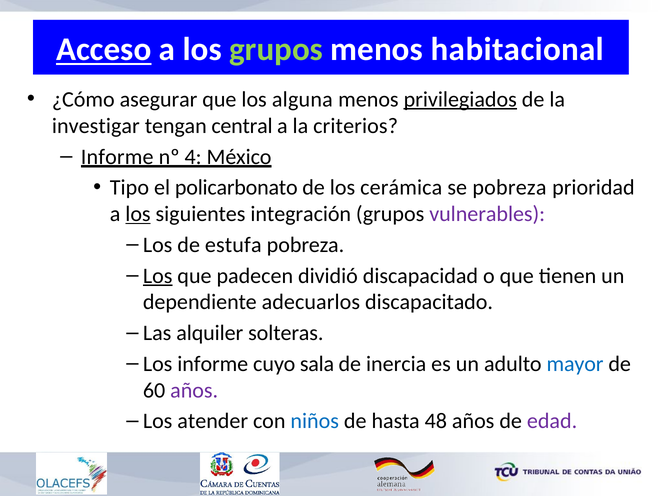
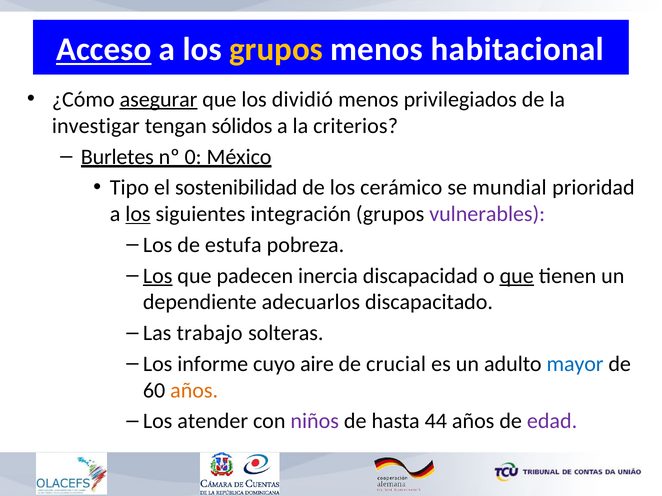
grupos colour: light green -> yellow (276, 50)
asegurar underline: none -> present (159, 100)
alguna: alguna -> dividió (302, 100)
privilegiados underline: present -> none (460, 100)
central: central -> sólidos (242, 126)
Informe: Informe -> Burletes (117, 157)
4: 4 -> 0 (193, 157)
policarbonato: policarbonato -> sostenibilidad (236, 188)
cerámica: cerámica -> cerámico (401, 188)
se pobreza: pobreza -> mundial (509, 188)
dividió: dividió -> inercia (328, 276)
que underline: none -> present (517, 276)
alquiler: alquiler -> trabajo (210, 333)
sala: sala -> aire (317, 364)
inercia: inercia -> crucial (396, 364)
años colour: purple -> orange (194, 391)
niños colour: blue -> purple (315, 422)
48: 48 -> 44 (436, 422)
